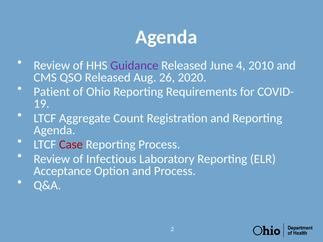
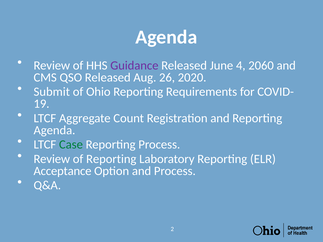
2010: 2010 -> 2060 (261, 65)
Patient: Patient -> Submit (52, 92)
Case colour: red -> green (71, 145)
of Infectious: Infectious -> Reporting (111, 159)
